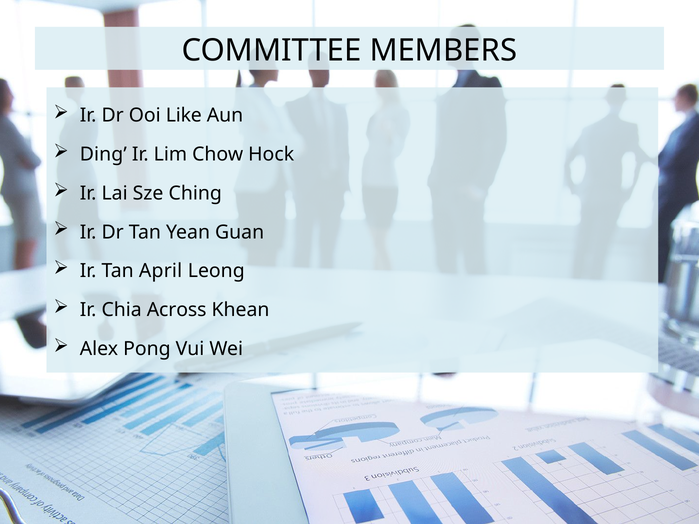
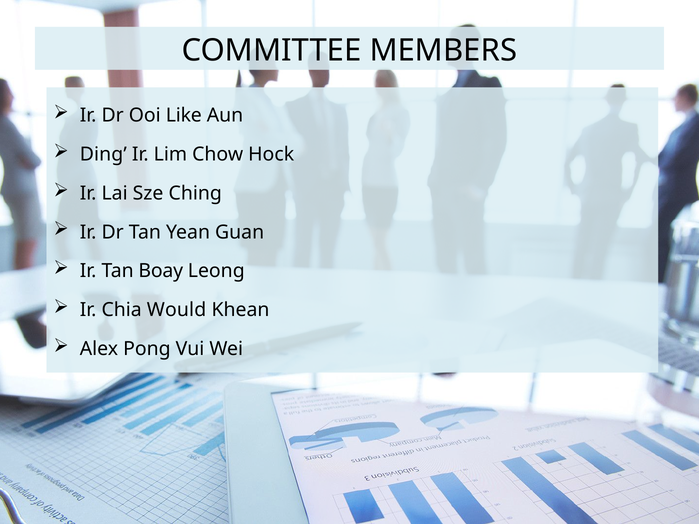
April: April -> Boay (161, 271)
Across: Across -> Would (177, 310)
